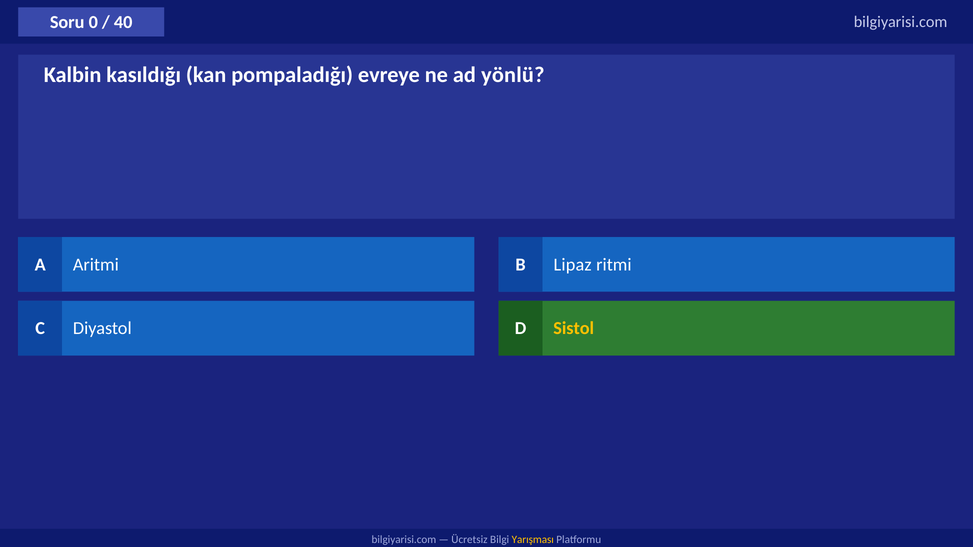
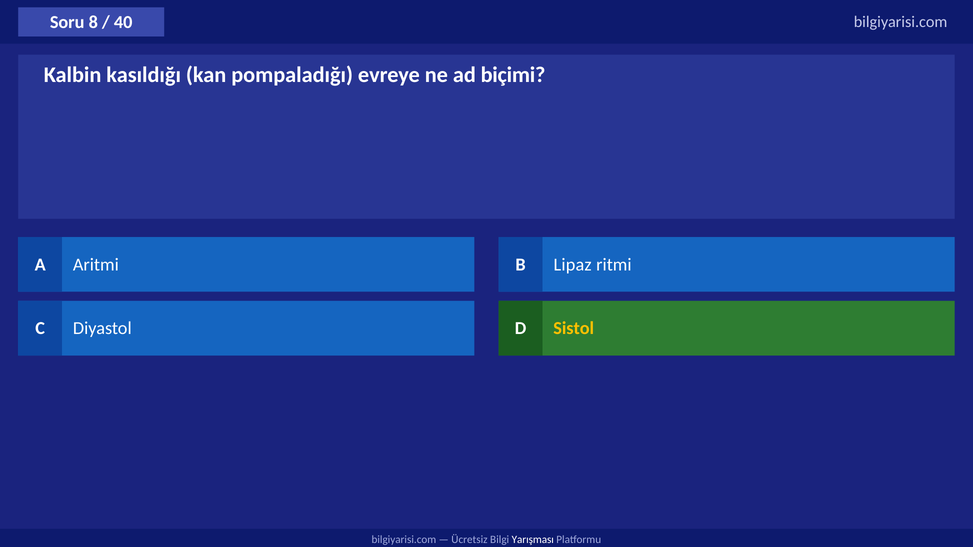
0: 0 -> 8 (93, 22)
yönlü: yönlü -> biçimi (513, 75)
Yarışması colour: yellow -> white (533, 540)
